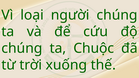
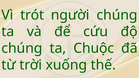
loại: loại -> trót (32, 15)
